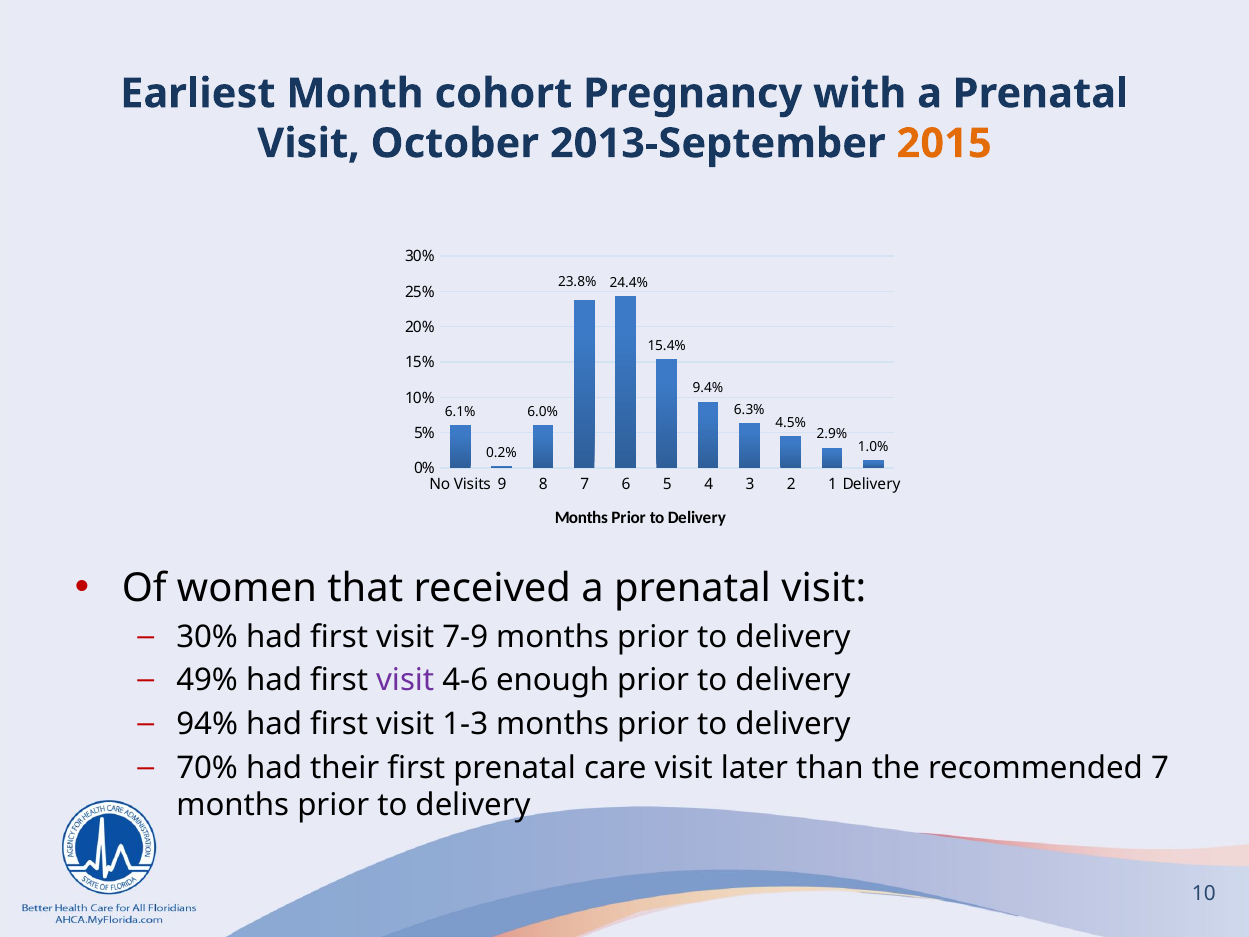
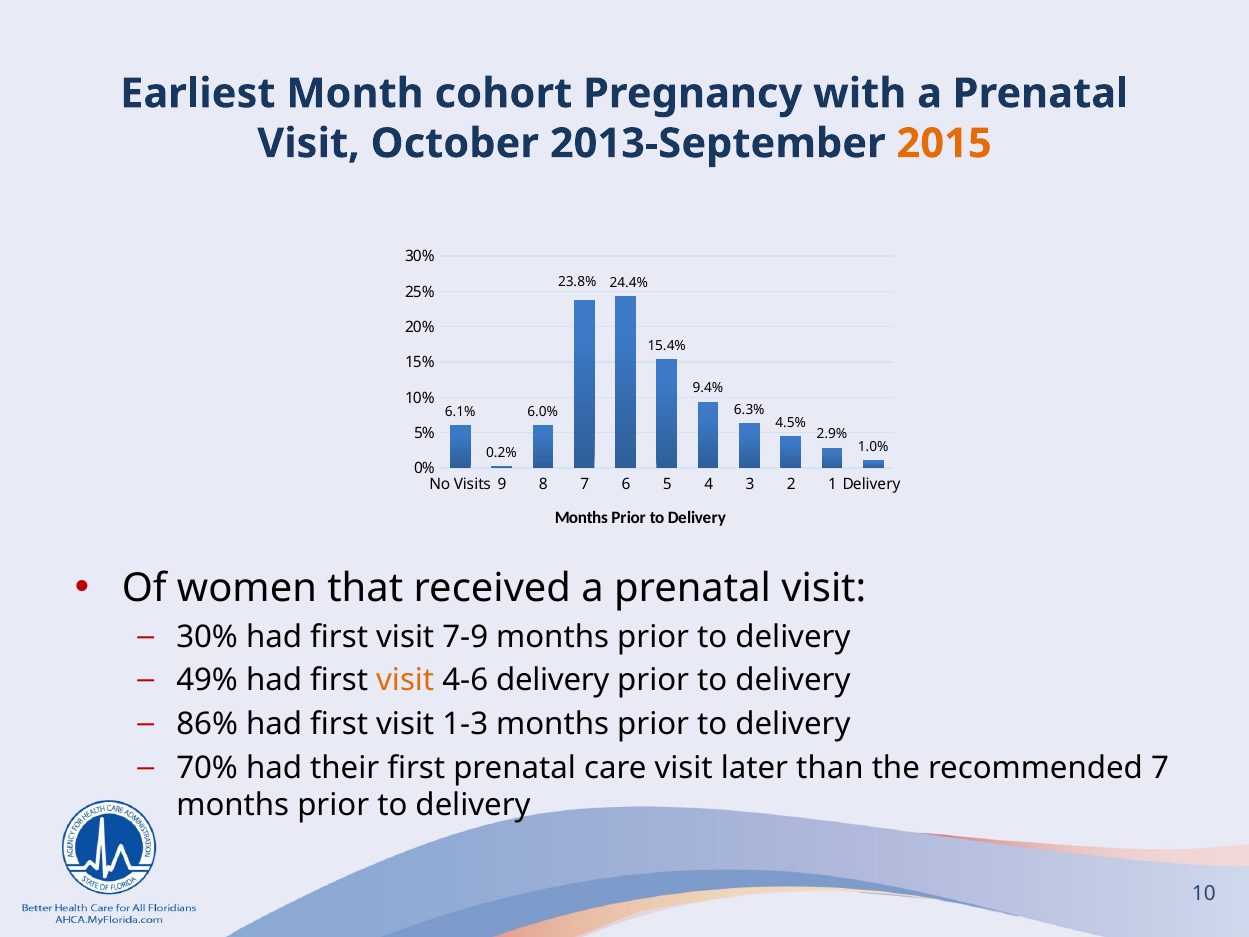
visit colour: purple -> orange (405, 680)
4-6 enough: enough -> delivery (553, 680)
94%: 94% -> 86% (207, 724)
